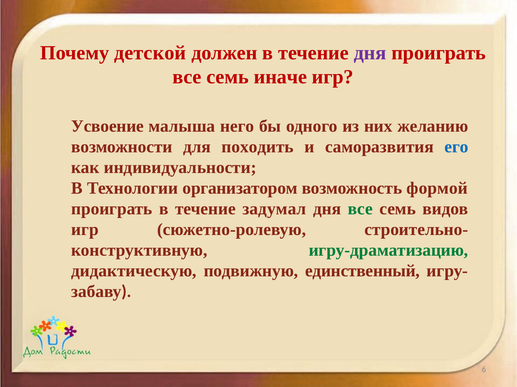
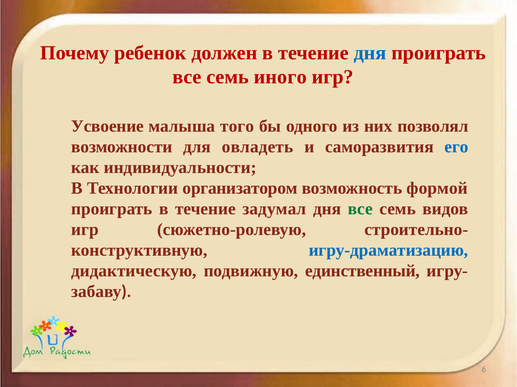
детской: детской -> ребенок (150, 53)
дня colour: purple -> blue (370, 53)
иначе: иначе -> иного (280, 77)
него: него -> того (237, 127)
желанию: желанию -> позволял (433, 127)
походить: походить -> овладеть (258, 147)
игру-драматизацию colour: green -> blue (389, 251)
